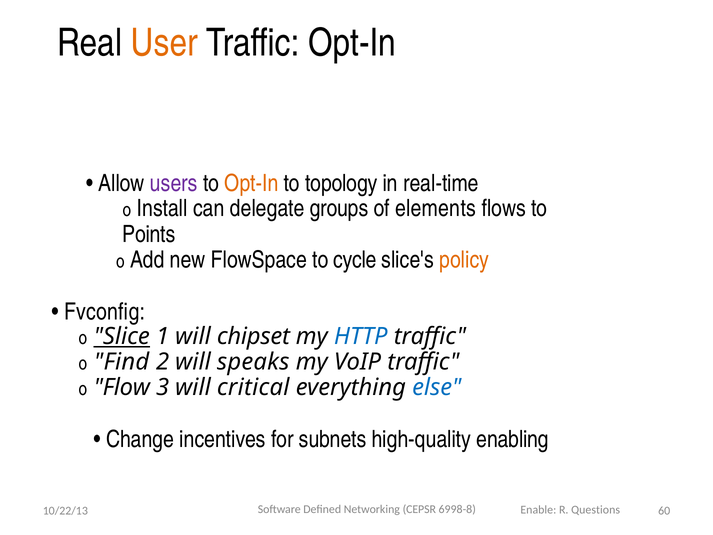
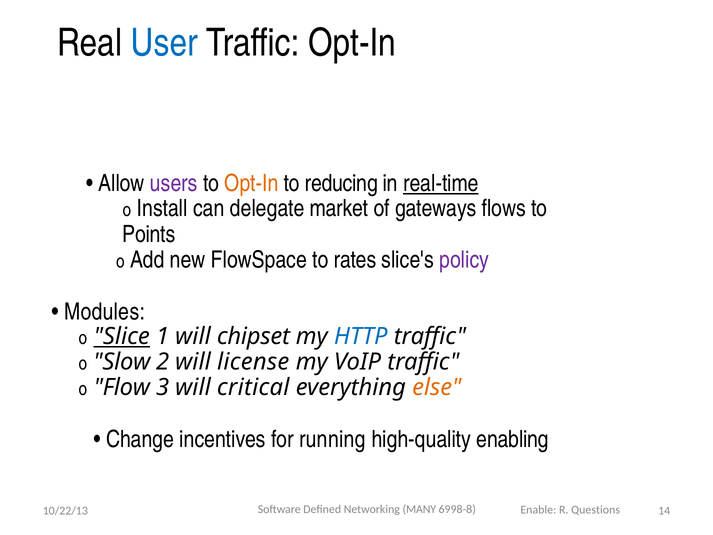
User colour: orange -> blue (164, 43)
topology: topology -> reducing (341, 184)
real-time underline: none -> present (441, 184)
groups: groups -> market (339, 208)
elements: elements -> gateways (436, 208)
cycle: cycle -> rates (355, 260)
policy colour: orange -> purple (464, 260)
Fvconfig: Fvconfig -> Modules (105, 312)
Find: Find -> Slow (122, 362)
speaks: speaks -> license (253, 362)
else colour: blue -> orange (437, 387)
subnets: subnets -> running (332, 439)
CEPSR: CEPSR -> MANY (419, 509)
60: 60 -> 14 (664, 511)
